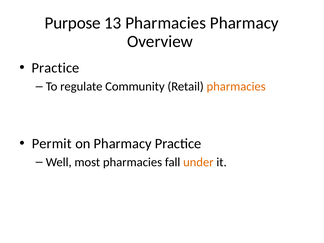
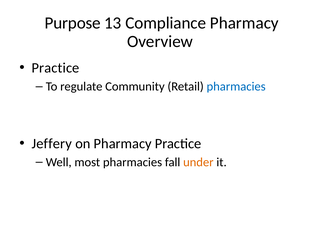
13 Pharmacies: Pharmacies -> Compliance (166, 23)
pharmacies colour: orange -> blue (236, 87)
Permit: Permit -> Jeffery (52, 144)
